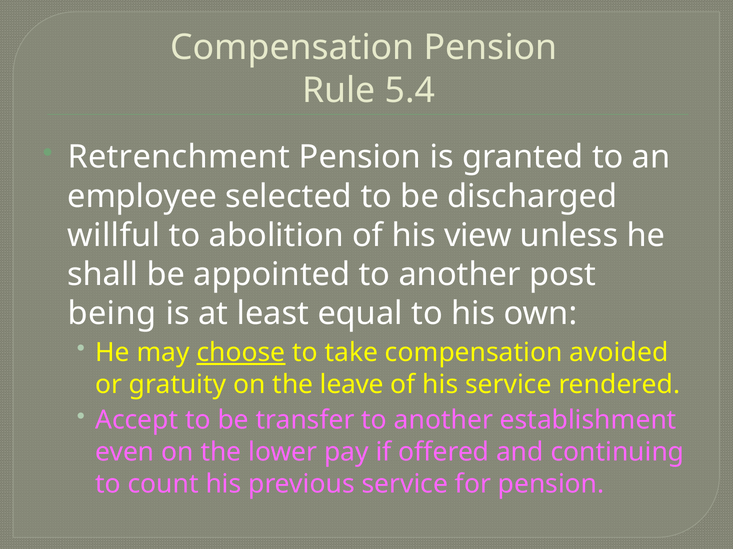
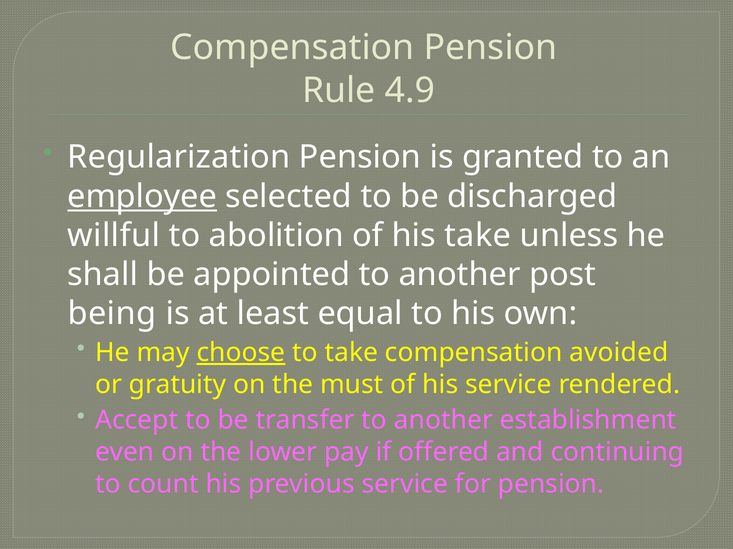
5.4: 5.4 -> 4.9 (410, 91)
Retrenchment: Retrenchment -> Regularization (179, 157)
employee underline: none -> present (142, 197)
his view: view -> take (478, 236)
leave: leave -> must (352, 385)
